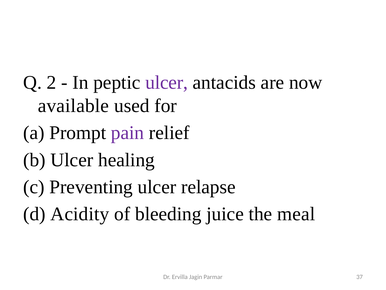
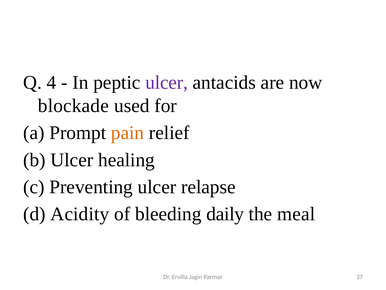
2: 2 -> 4 (52, 82)
available: available -> blockade (73, 106)
pain colour: purple -> orange (128, 133)
juice: juice -> daily (225, 214)
